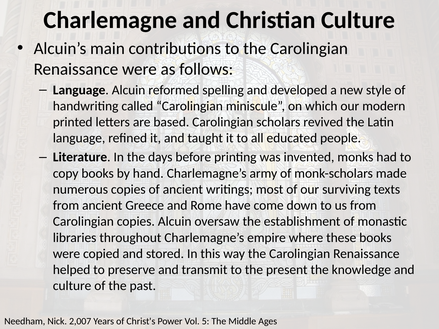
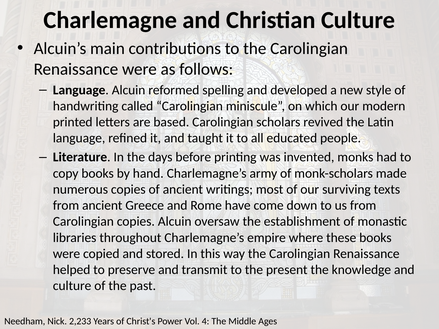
2,007: 2,007 -> 2,233 (80, 322)
5: 5 -> 4 (206, 322)
